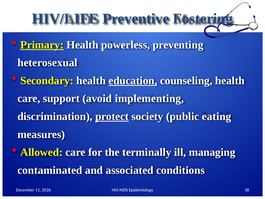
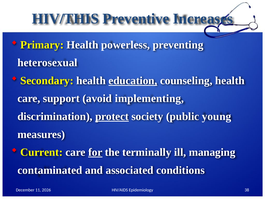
HIV/LIFE: HIV/LIFE -> HIV/THIS (65, 19)
Fostering: Fostering -> Increases (203, 19)
Primary underline: present -> none (42, 45)
eating: eating -> young (217, 116)
Allowed: Allowed -> Current (41, 152)
for underline: none -> present (95, 152)
